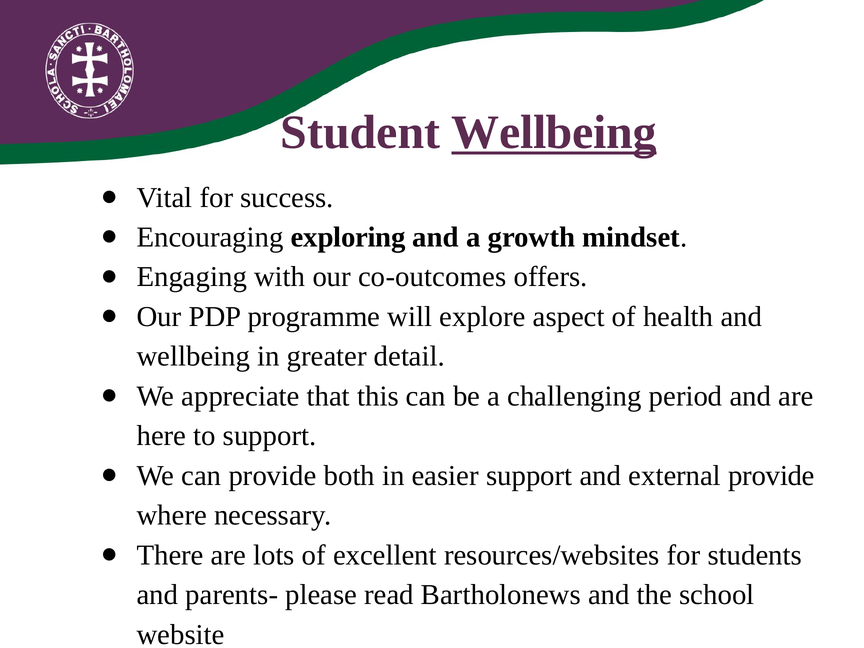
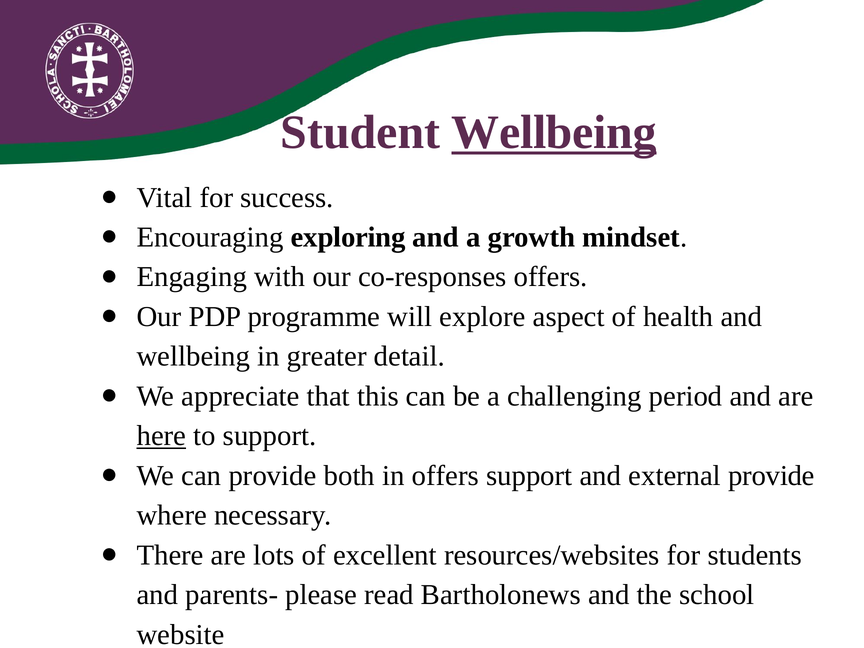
co-outcomes: co-outcomes -> co-responses (432, 277)
here underline: none -> present (161, 436)
in easier: easier -> offers (445, 476)
